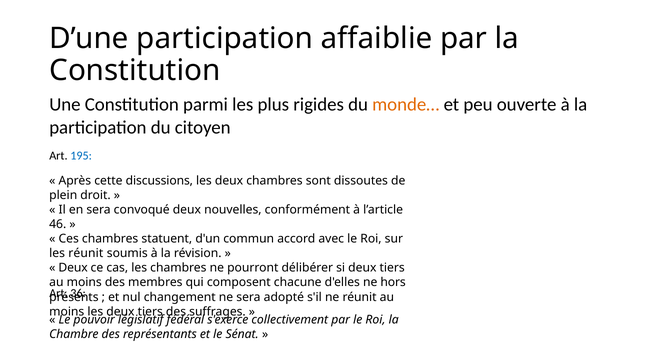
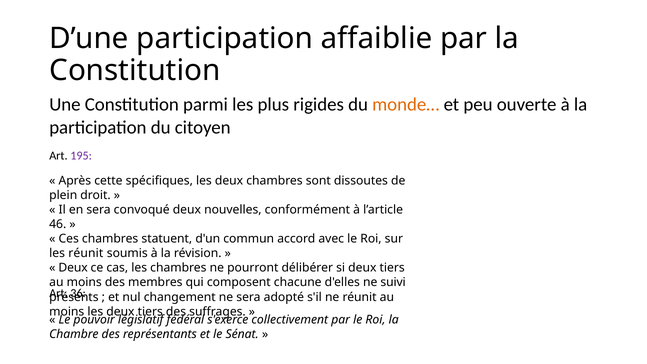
195 colour: blue -> purple (81, 156)
discussions: discussions -> spécifiques (159, 180)
hors: hors -> suivi (393, 282)
